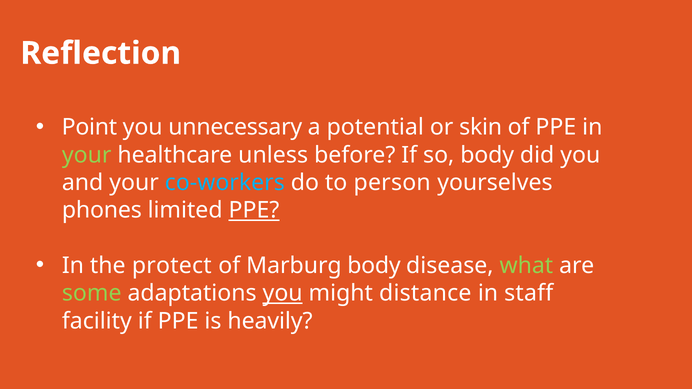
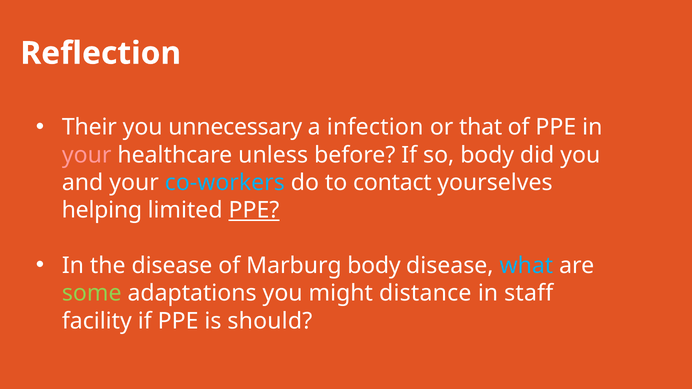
Point: Point -> Their (89, 127)
potential: potential -> infection (375, 127)
skin: skin -> that (481, 127)
your colour: light green -> pink (87, 155)
person: person -> contact (392, 183)
phones: phones -> helping (102, 210)
the protect: protect -> disease (172, 266)
what colour: light green -> light blue (526, 266)
you underline: present -> none (283, 293)
heavily: heavily -> should (270, 321)
